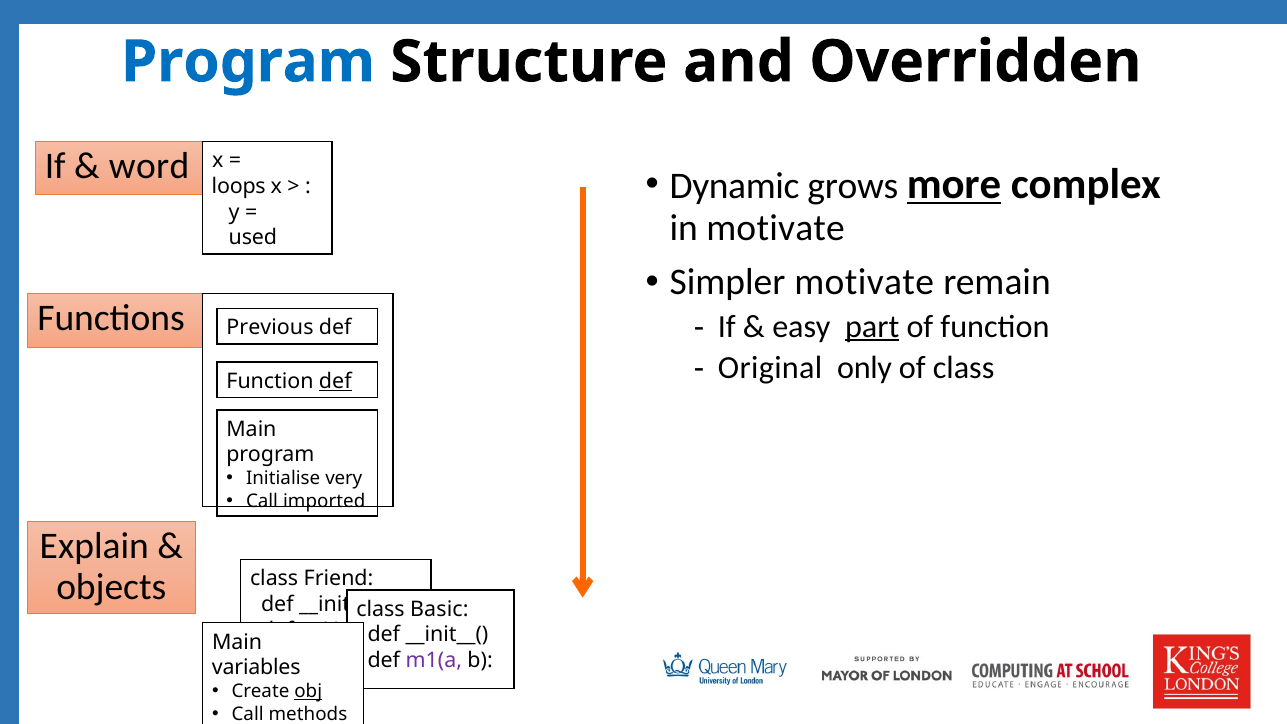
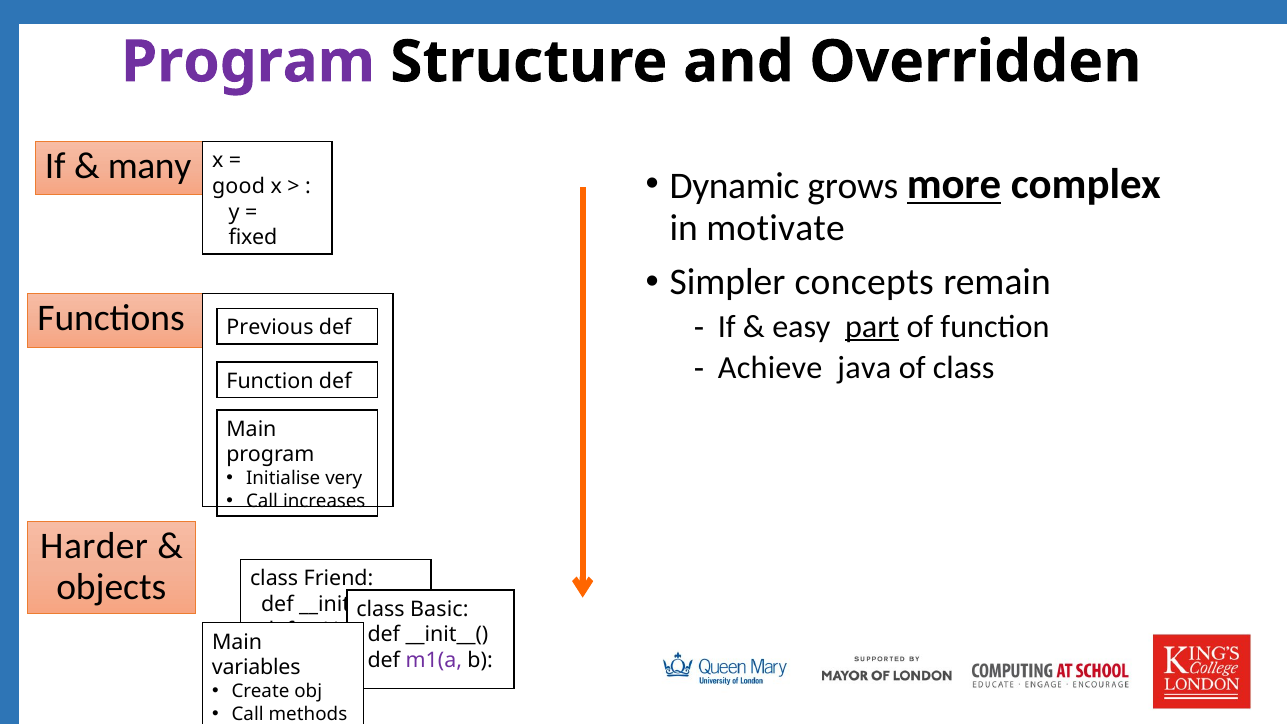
Program colour: blue -> purple (248, 62)
word: word -> many (150, 166)
loops: loops -> good (239, 186)
used: used -> fixed (253, 238)
Simpler motivate: motivate -> concepts (864, 282)
Original: Original -> Achieve (770, 368)
only: only -> java (864, 368)
def underline: present -> none (335, 381)
imported: imported -> increases (324, 501)
Explain: Explain -> Harder (94, 546)
obj underline: present -> none (308, 692)
